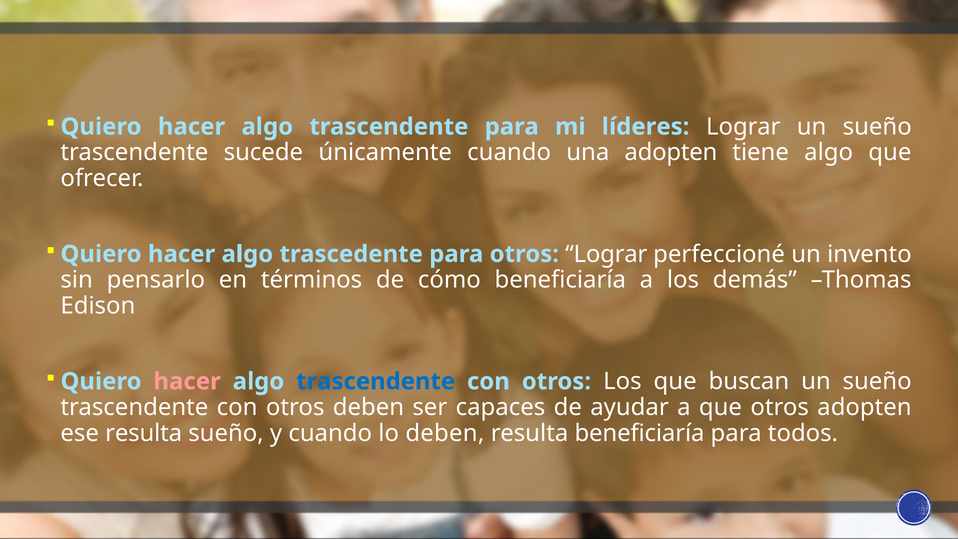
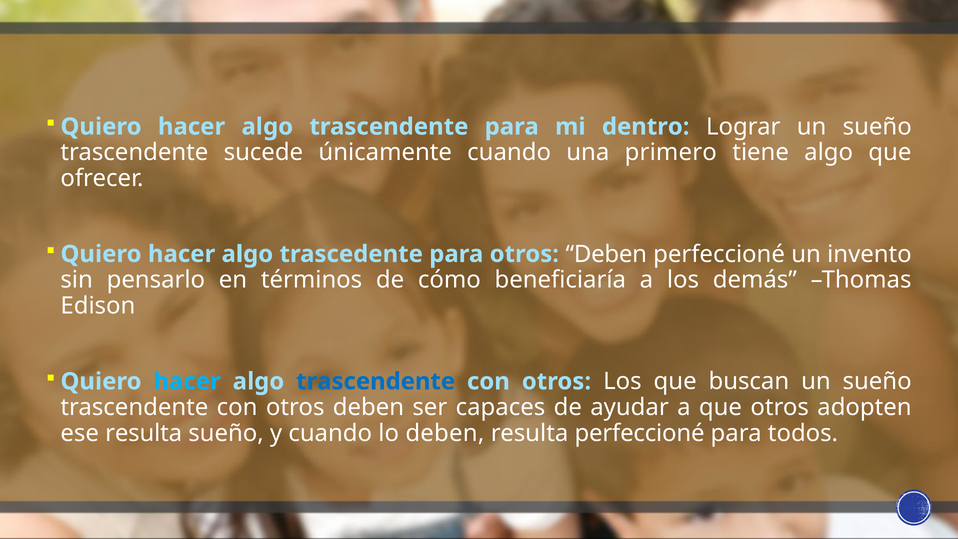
líderes: líderes -> dentro (646, 127)
una adopten: adopten -> primero (671, 153)
para otros Lograr: Lograr -> Deben (606, 254)
hacer colour: pink -> light blue (187, 381)
resulta beneficiaría: beneficiaría -> perfeccioné (640, 433)
